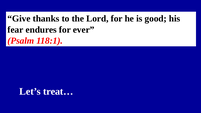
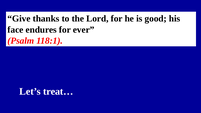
fear: fear -> face (15, 30)
